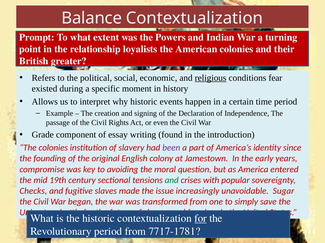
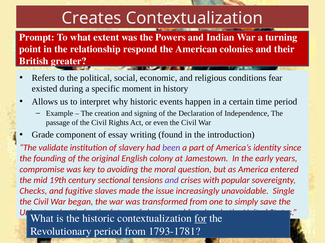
Balance: Balance -> Creates (92, 18)
loyalists: loyalists -> respond (140, 49)
religious underline: present -> none (211, 78)
The colonies: colonies -> validate (53, 148)
and colour: green -> purple (172, 181)
Sugar: Sugar -> Single (284, 192)
7717-1781: 7717-1781 -> 1793-1781 (174, 232)
